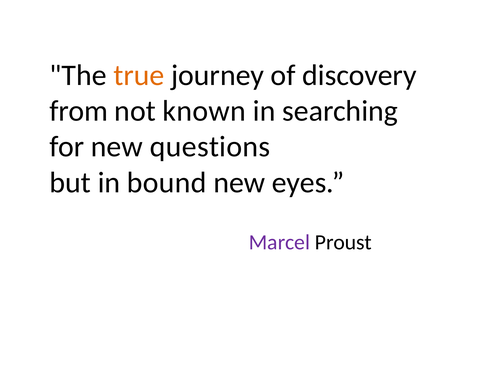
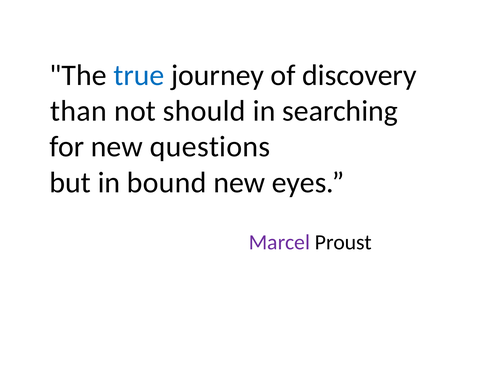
true colour: orange -> blue (139, 75)
from: from -> than (78, 111)
known: known -> should (204, 111)
